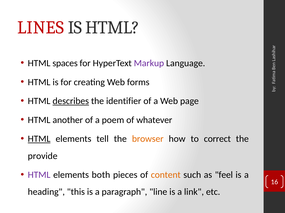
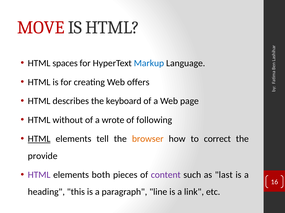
LINES: LINES -> MOVE (41, 28)
Markup colour: purple -> blue (149, 63)
forms: forms -> offers (138, 82)
describes underline: present -> none (71, 101)
identifier: identifier -> keyboard (124, 101)
another: another -> without (68, 120)
poem: poem -> wrote (113, 120)
whatever: whatever -> following (154, 120)
content colour: orange -> purple (166, 175)
feel: feel -> last (224, 175)
